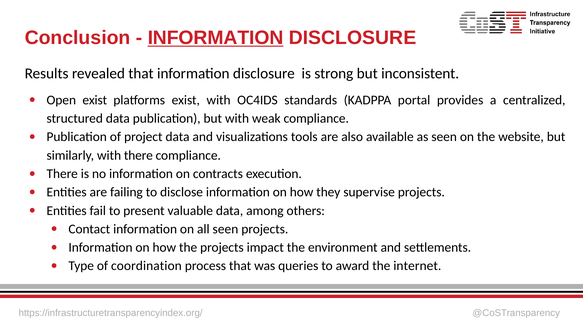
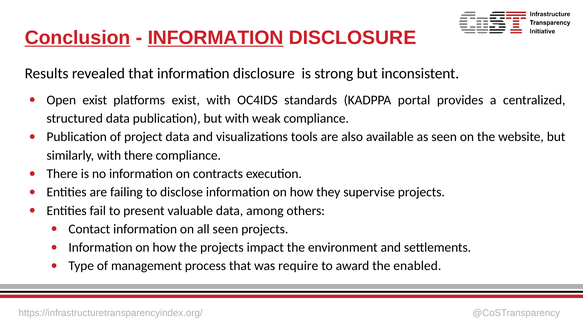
Conclusion underline: none -> present (78, 38)
coordination: coordination -> management (147, 266)
queries: queries -> require (298, 266)
internet: internet -> enabled (417, 266)
